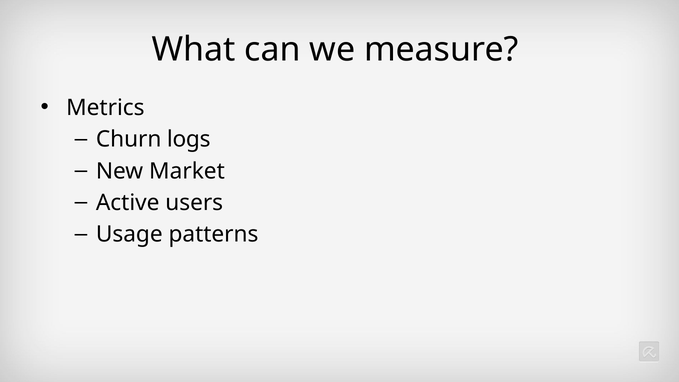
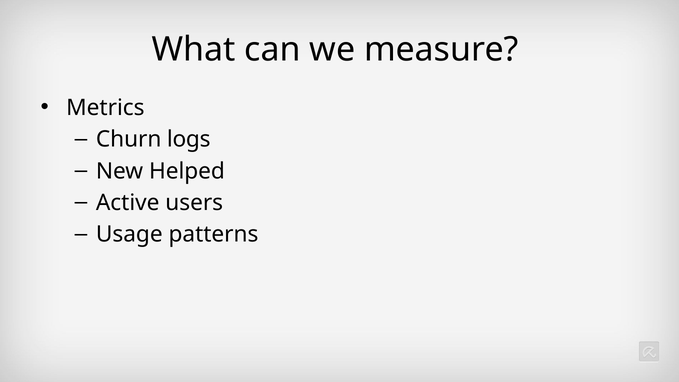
Market: Market -> Helped (187, 171)
